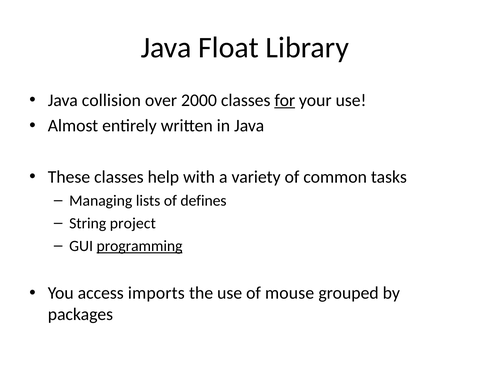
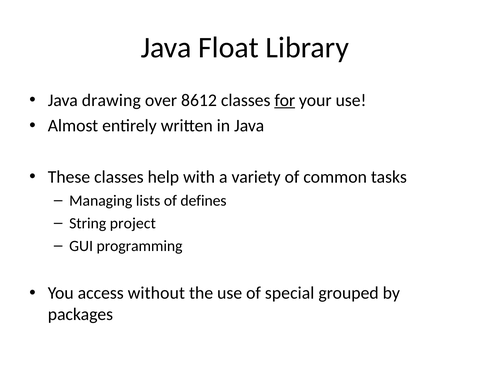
collision: collision -> drawing (111, 100)
2000: 2000 -> 8612 (199, 100)
programming underline: present -> none (140, 246)
imports: imports -> without (156, 293)
mouse: mouse -> special (290, 293)
